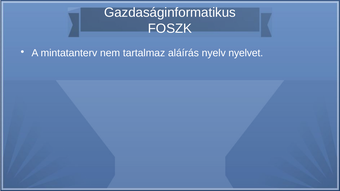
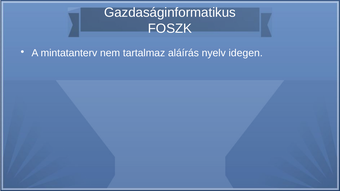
nyelvet: nyelvet -> idegen (246, 53)
